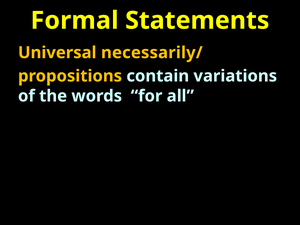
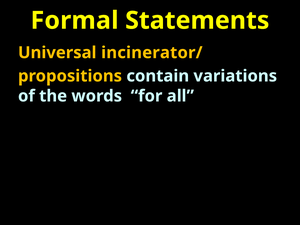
necessarily/: necessarily/ -> incinerator/ (152, 53)
